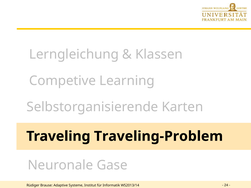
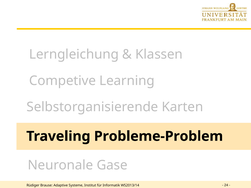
Traveling-Problem: Traveling-Problem -> Probleme-Problem (159, 136)
